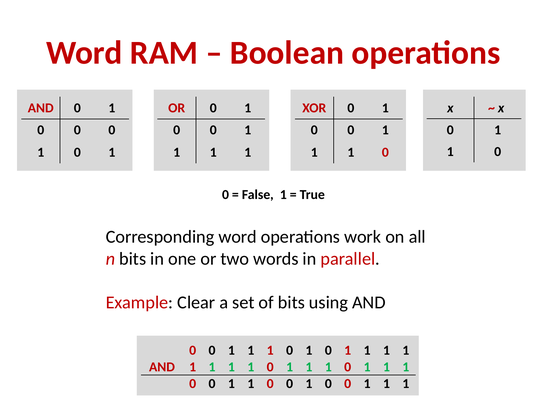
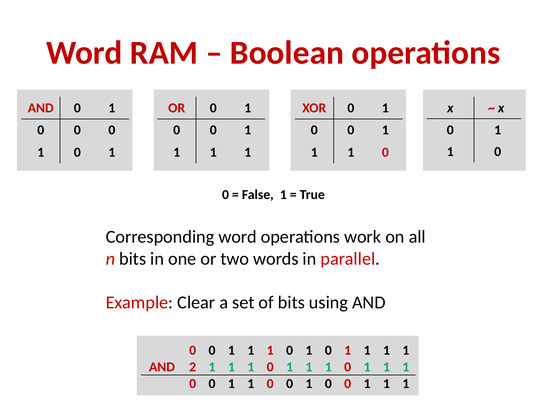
AND 1: 1 -> 2 (193, 367)
